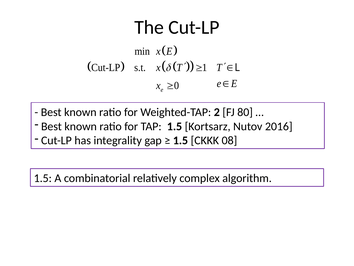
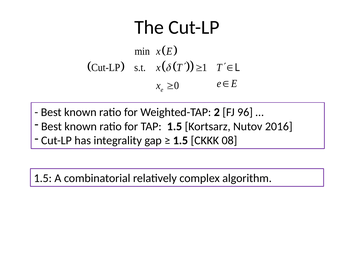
80: 80 -> 96 (245, 112)
